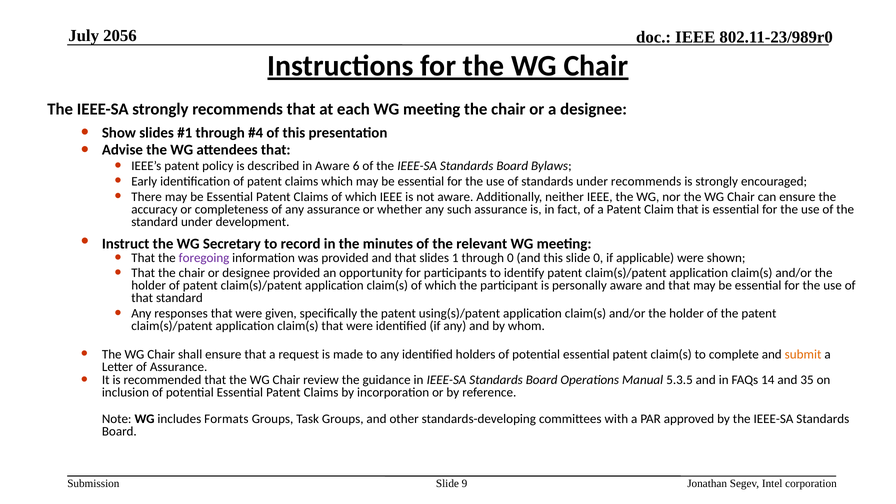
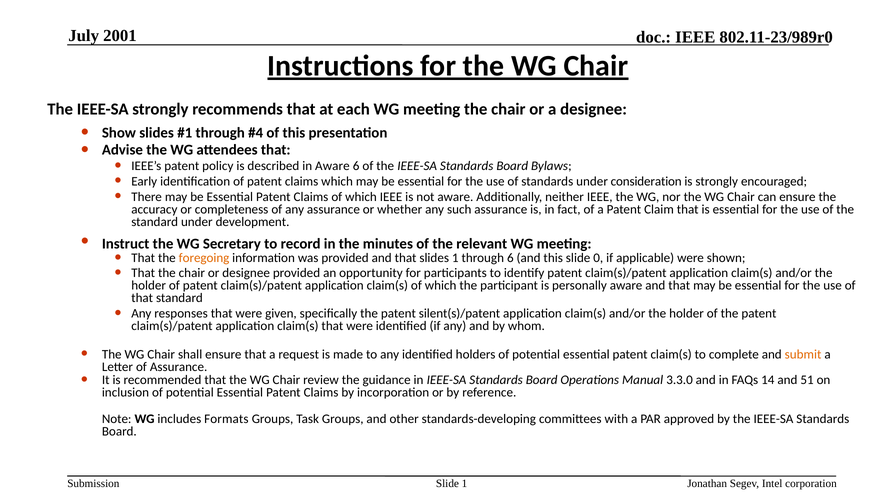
2056: 2056 -> 2001 (120, 36)
under recommends: recommends -> consideration (646, 181)
foregoing colour: purple -> orange (204, 258)
through 0: 0 -> 6 (510, 258)
using(s)/patent: using(s)/patent -> silent(s)/patent (460, 313)
5.3.5: 5.3.5 -> 3.3.0 (680, 380)
35: 35 -> 51 (807, 380)
Slide 9: 9 -> 1 (465, 483)
